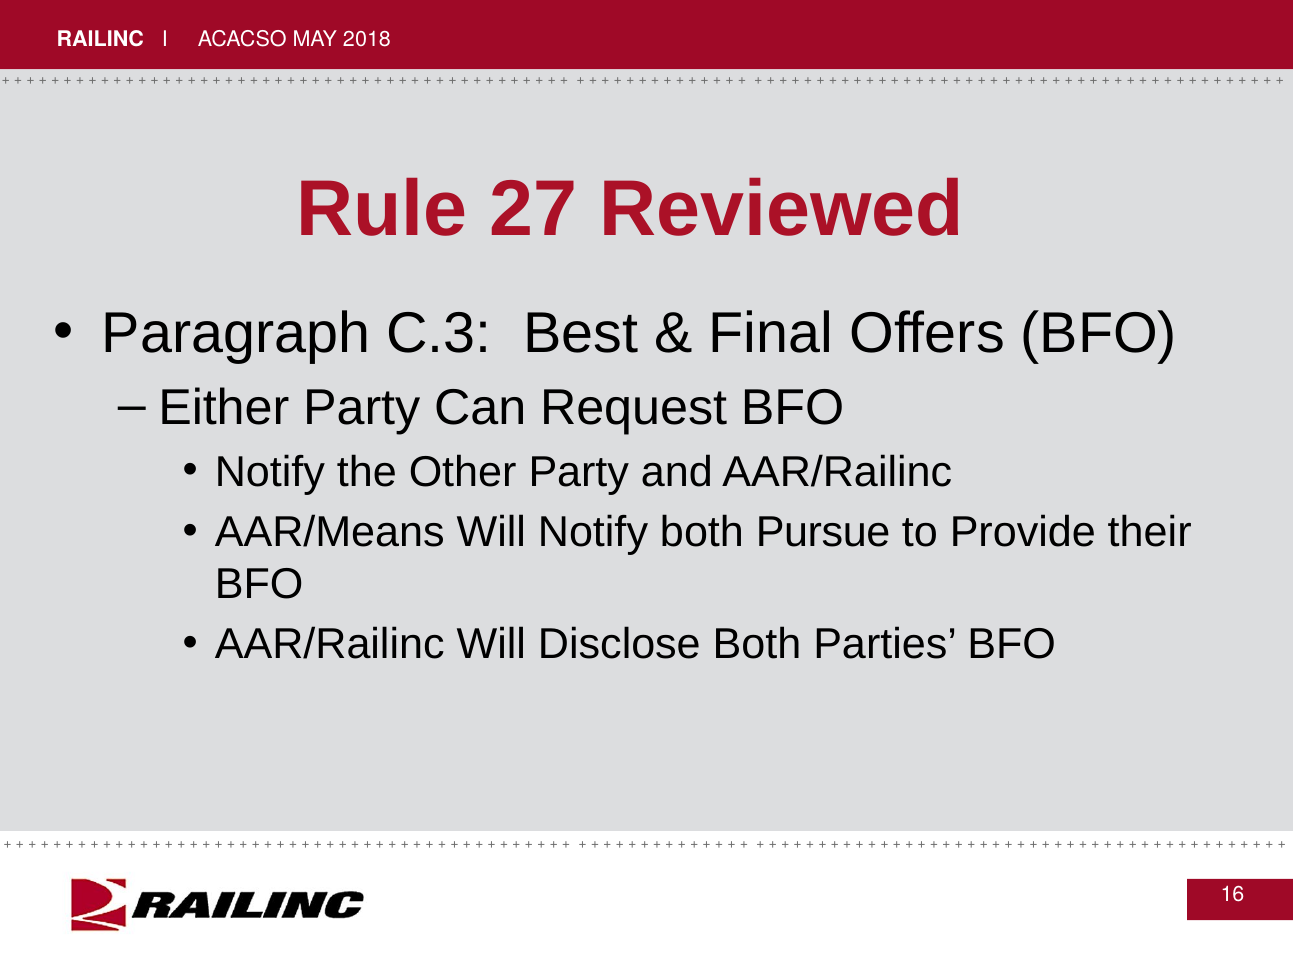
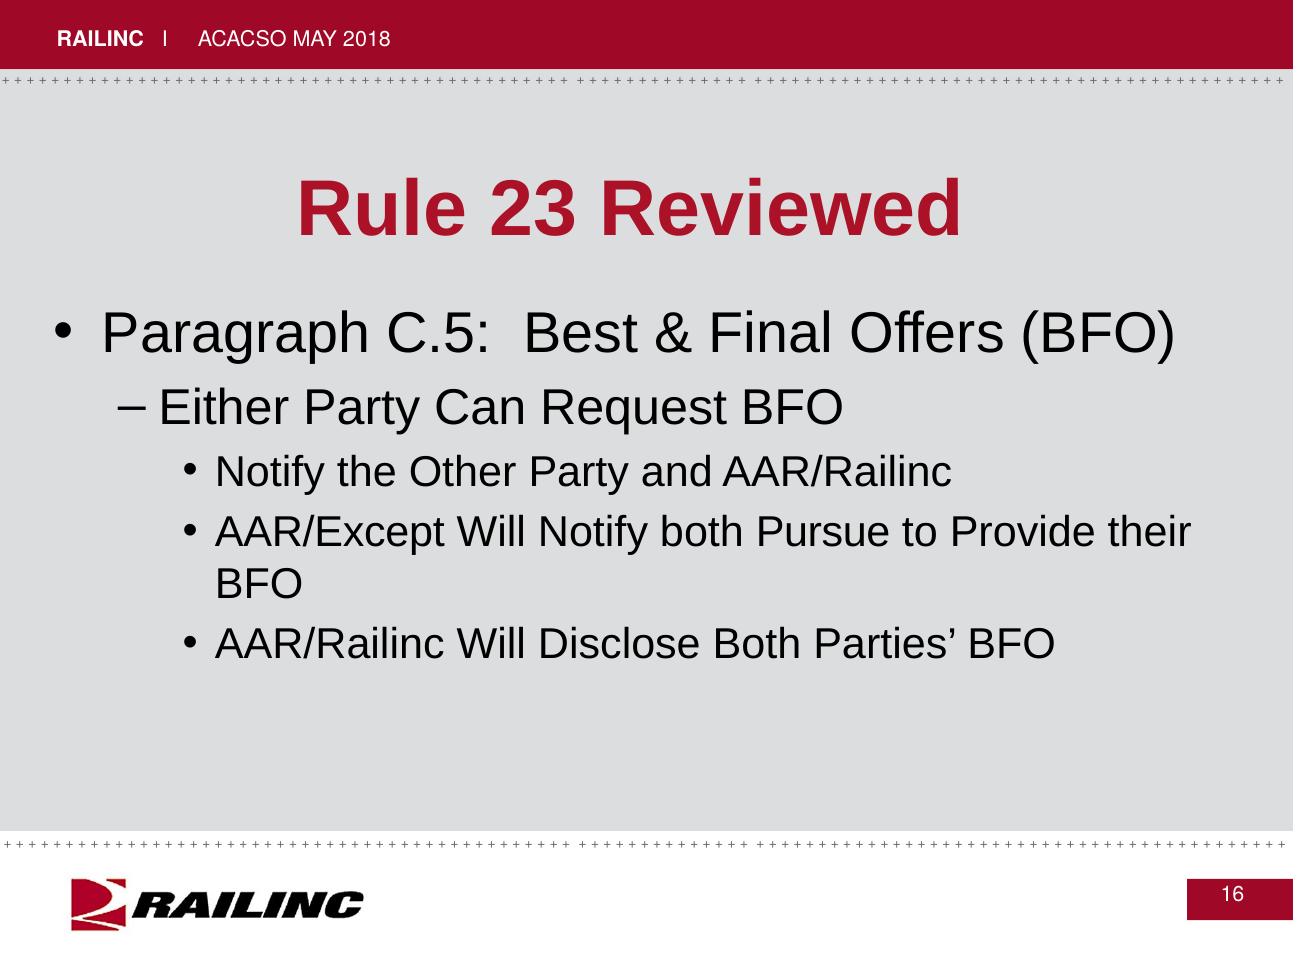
27: 27 -> 23 (534, 210)
C.3: C.3 -> C.5 (439, 333)
AAR/Means: AAR/Means -> AAR/Except (330, 532)
